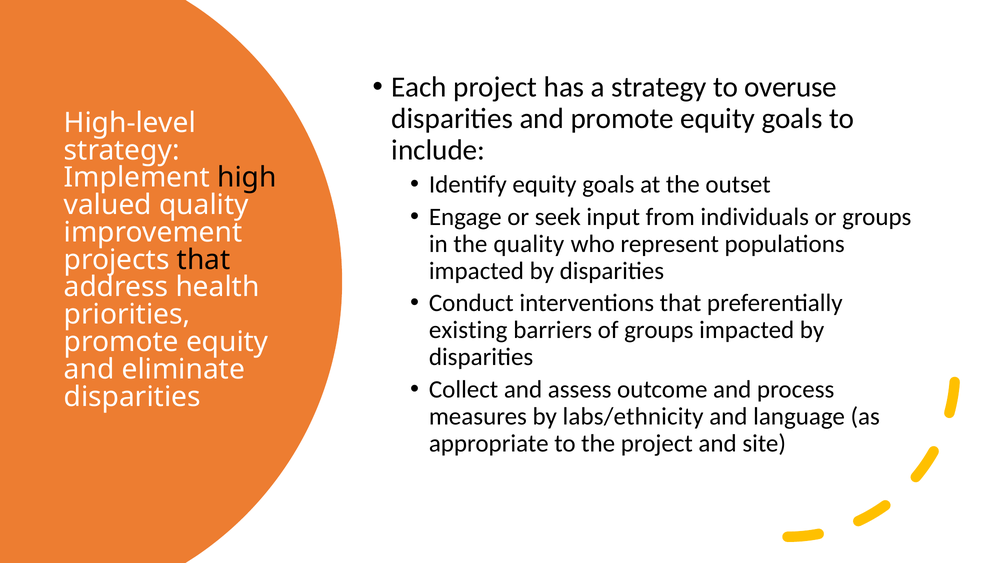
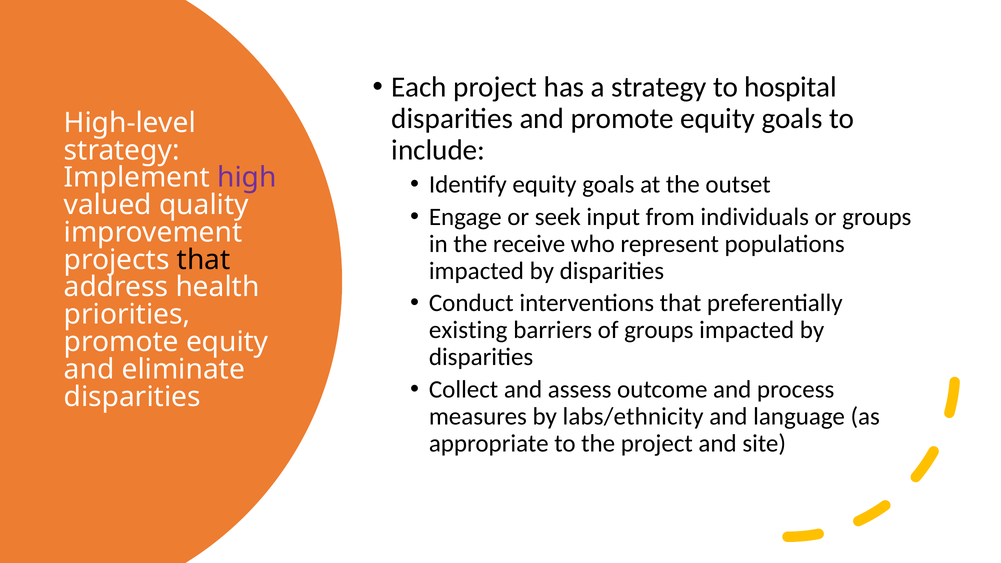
overuse: overuse -> hospital (790, 87)
high colour: black -> purple (247, 178)
the quality: quality -> receive (529, 244)
